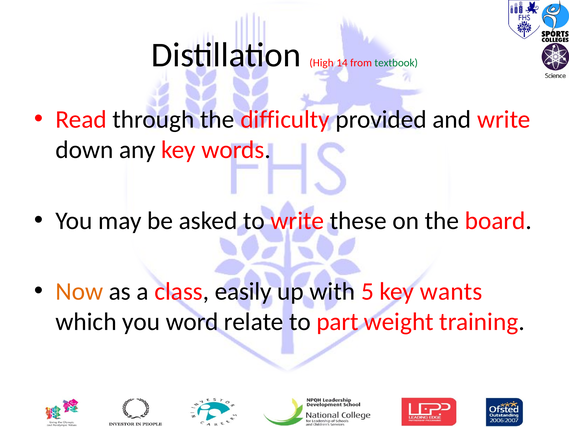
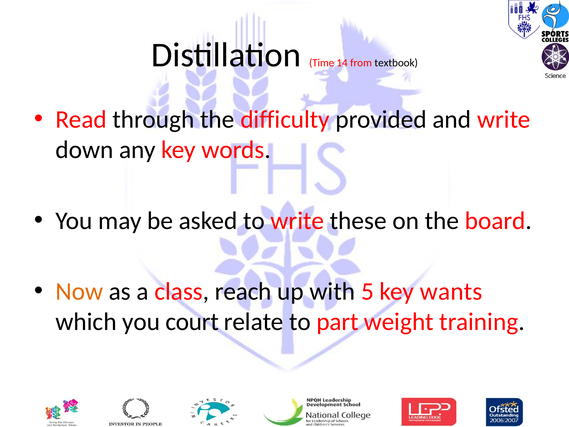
High: High -> Time (322, 63)
textbook colour: green -> black (396, 63)
easily: easily -> reach (243, 291)
word: word -> court (192, 322)
